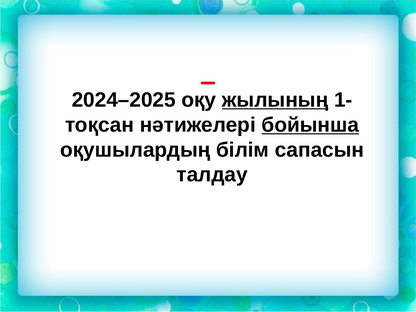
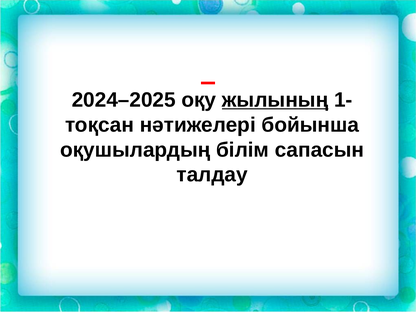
бойынша underline: present -> none (310, 125)
